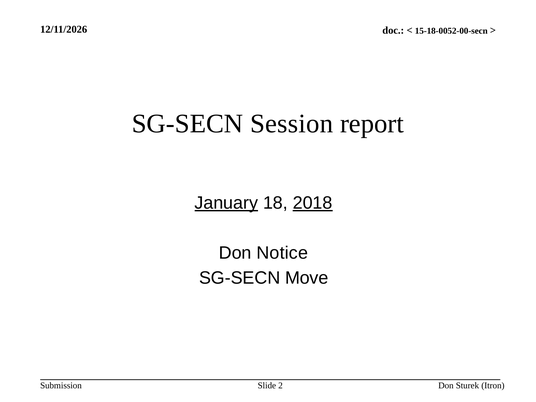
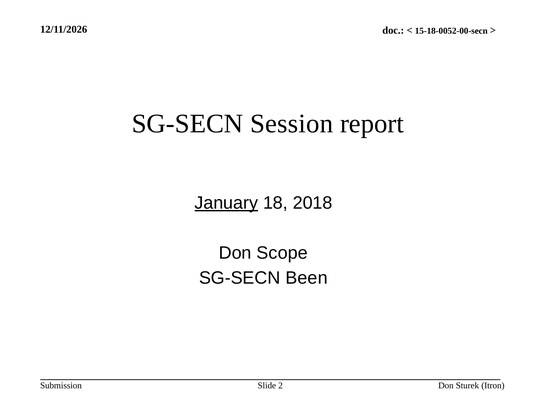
2018 underline: present -> none (313, 203)
Notice: Notice -> Scope (282, 253)
Move: Move -> Been (307, 278)
